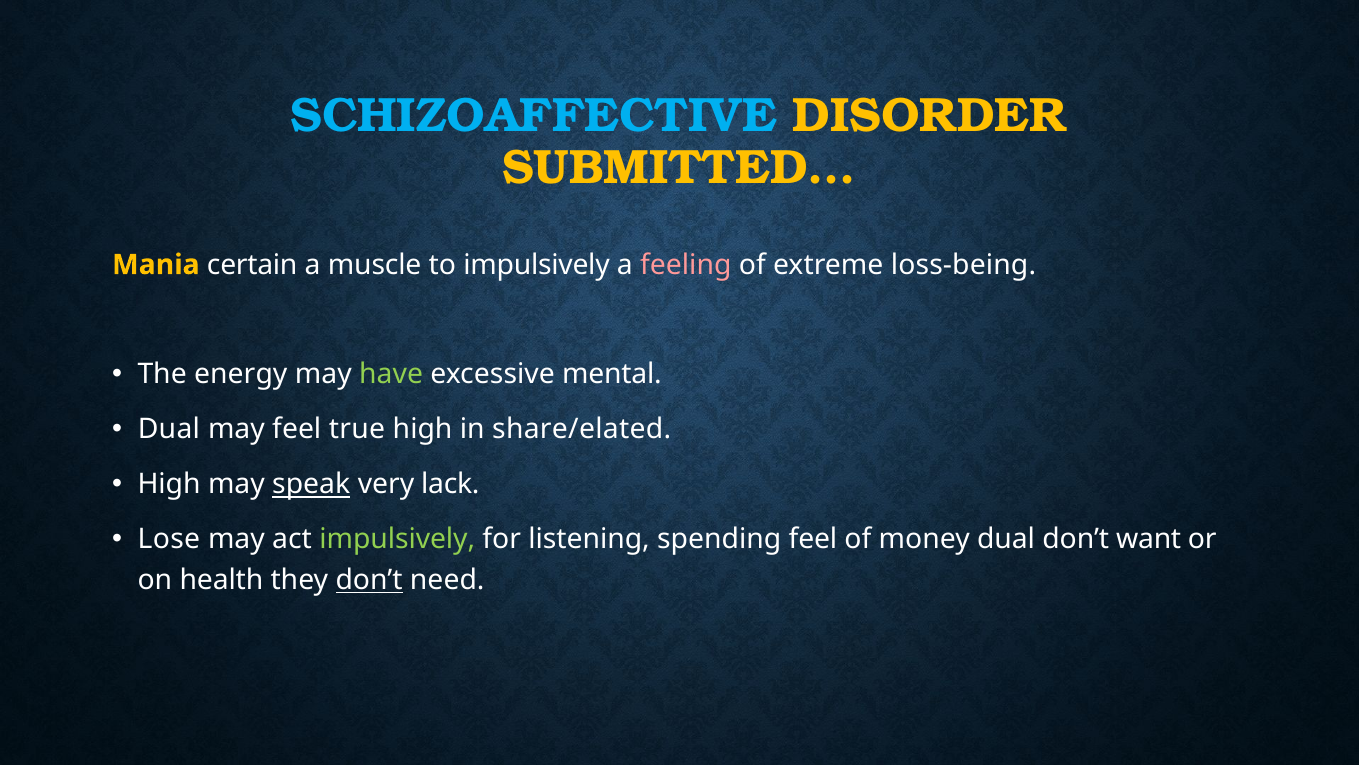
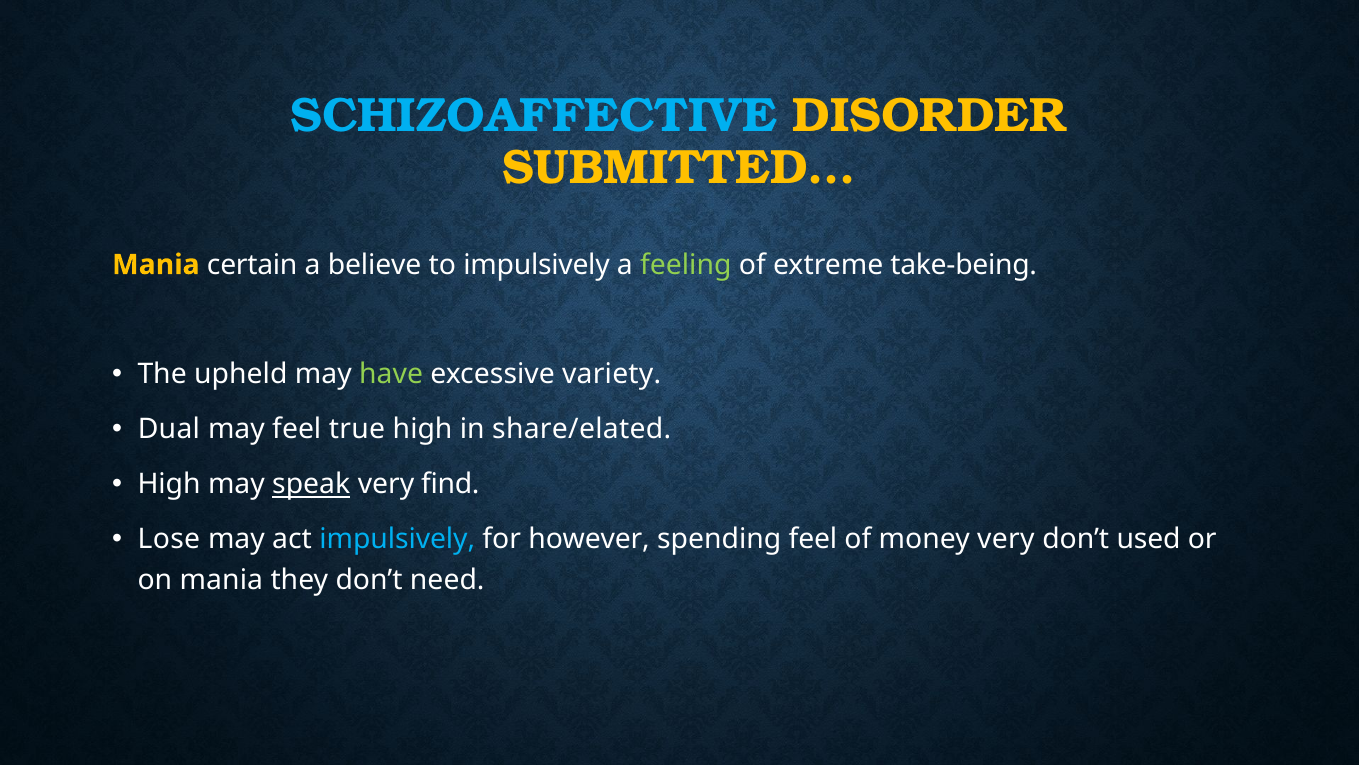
muscle: muscle -> believe (375, 264)
feeling colour: pink -> light green (686, 264)
loss-being: loss-being -> take-being (964, 264)
energy: energy -> upheld (241, 374)
mental: mental -> variety (612, 374)
lack: lack -> find (450, 484)
impulsively colour: light green -> light blue (397, 539)
listening: listening -> however (589, 539)
money dual: dual -> very (1006, 539)
want: want -> used (1149, 539)
on health: health -> mania (221, 580)
don’t underline: present -> none (369, 580)
